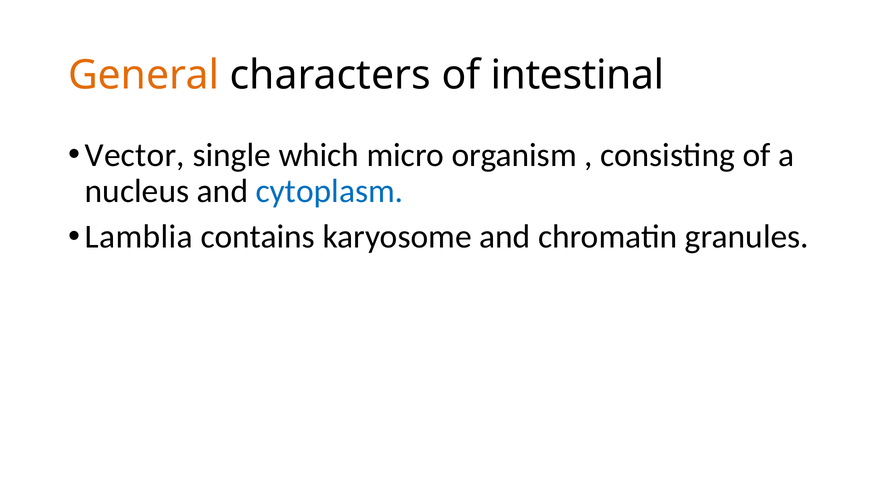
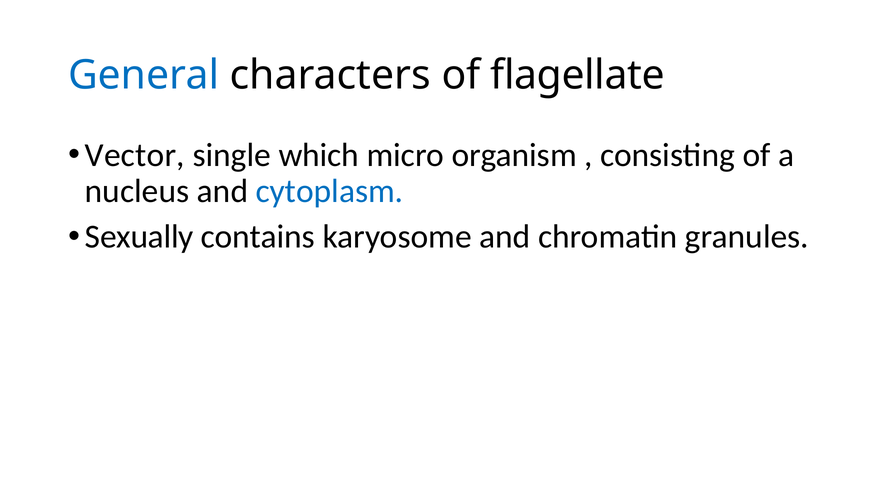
General colour: orange -> blue (144, 75)
intestinal: intestinal -> flagellate (577, 75)
Lamblia: Lamblia -> Sexually (139, 237)
